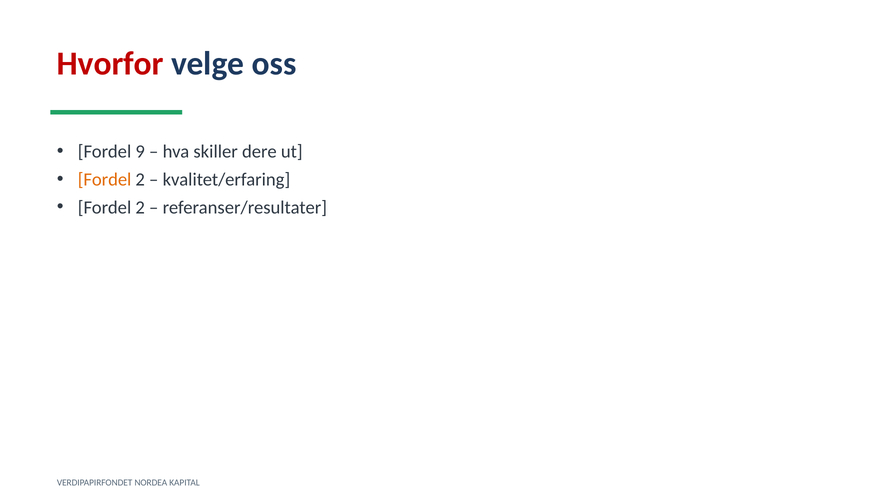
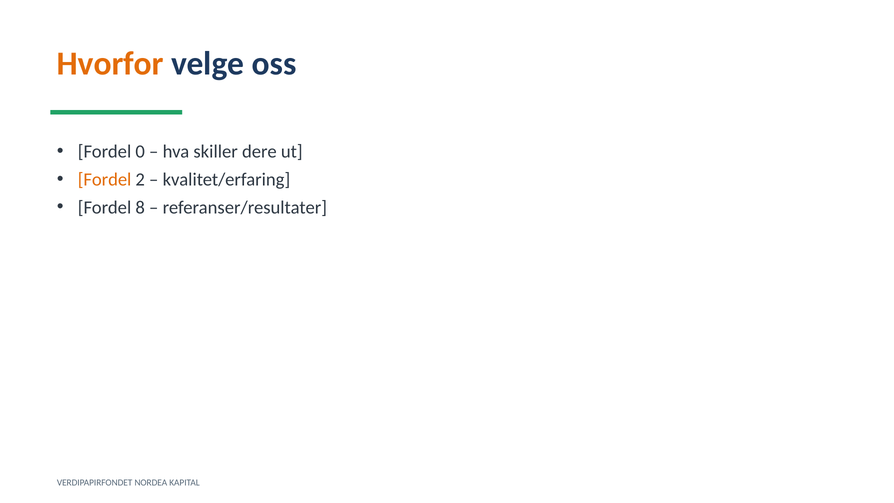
Hvorfor colour: red -> orange (110, 64)
9: 9 -> 0 (140, 151)
2: 2 -> 8 (140, 207)
